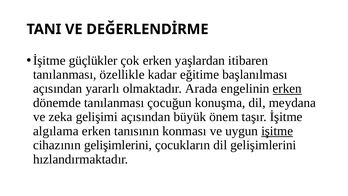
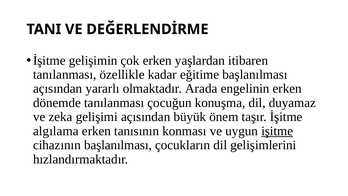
güçlükler: güçlükler -> gelişimin (93, 60)
erken underline: present -> none (287, 89)
meydana: meydana -> duyamaz (292, 103)
cihazının gelişimlerini: gelişimlerini -> başlanılması (118, 145)
